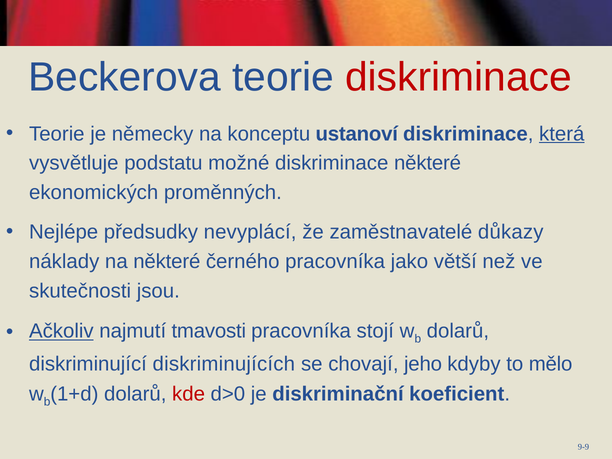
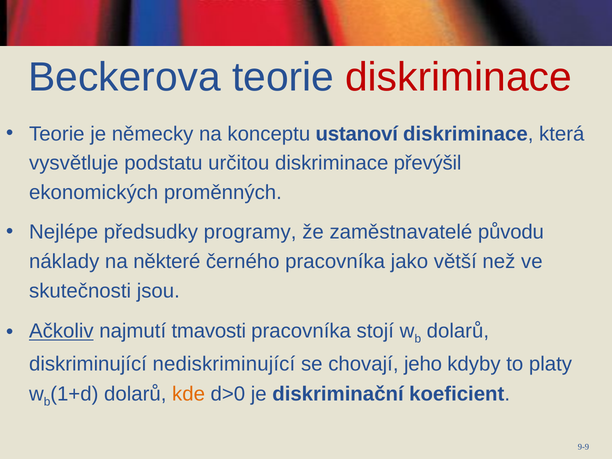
která underline: present -> none (562, 134)
možné: možné -> určitou (239, 163)
diskriminace některé: některé -> převýšil (428, 163)
nevyplácí: nevyplácí -> programy (250, 232)
důkazy: důkazy -> původu (511, 232)
diskriminujících: diskriminujících -> nediskriminující (224, 364)
mělo: mělo -> platy (550, 364)
kde colour: red -> orange (189, 394)
